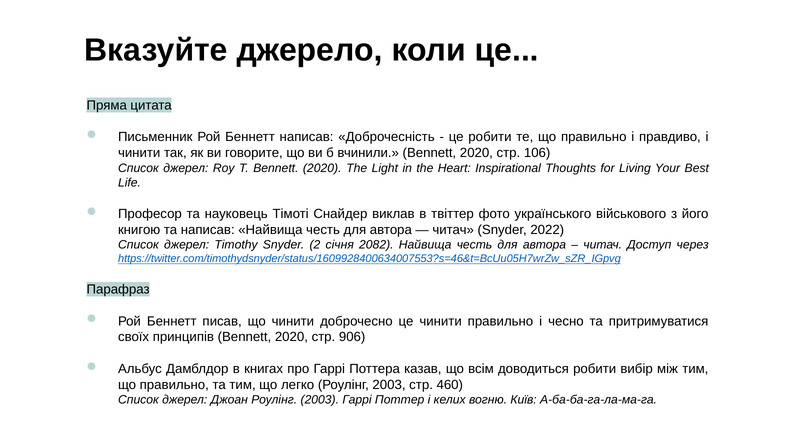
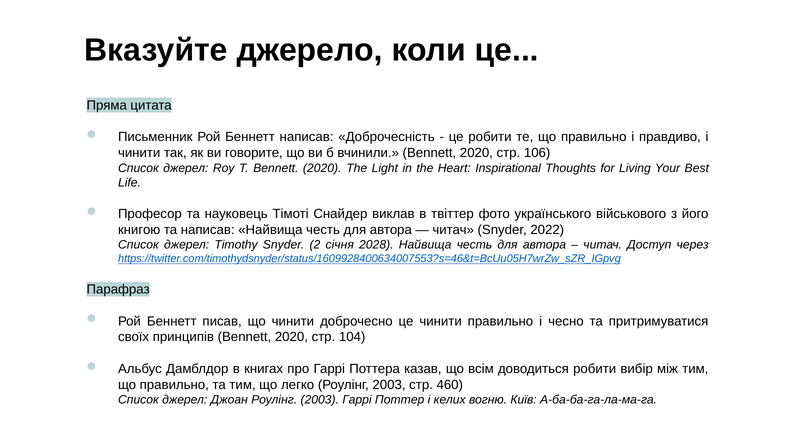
2082: 2082 -> 2028 (376, 245)
906: 906 -> 104 (352, 337)
